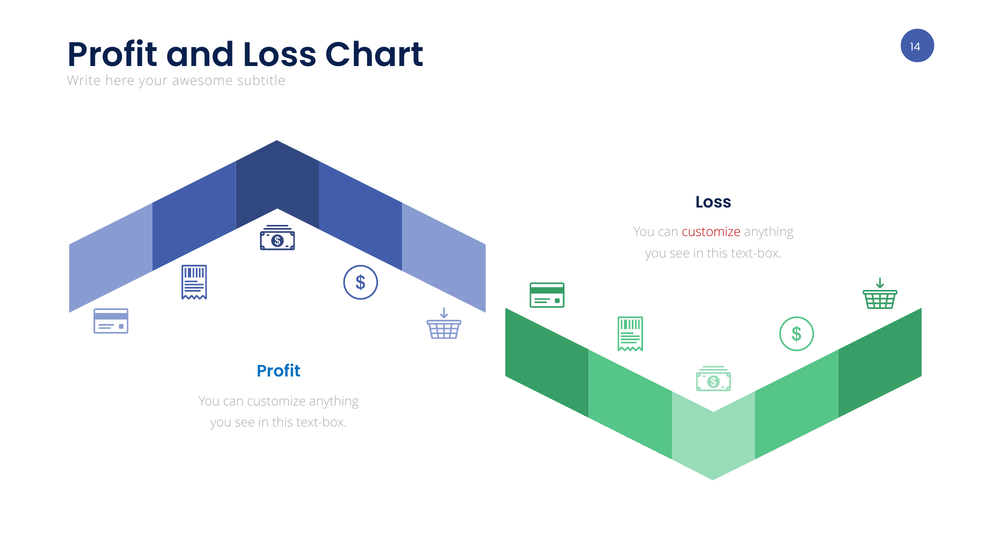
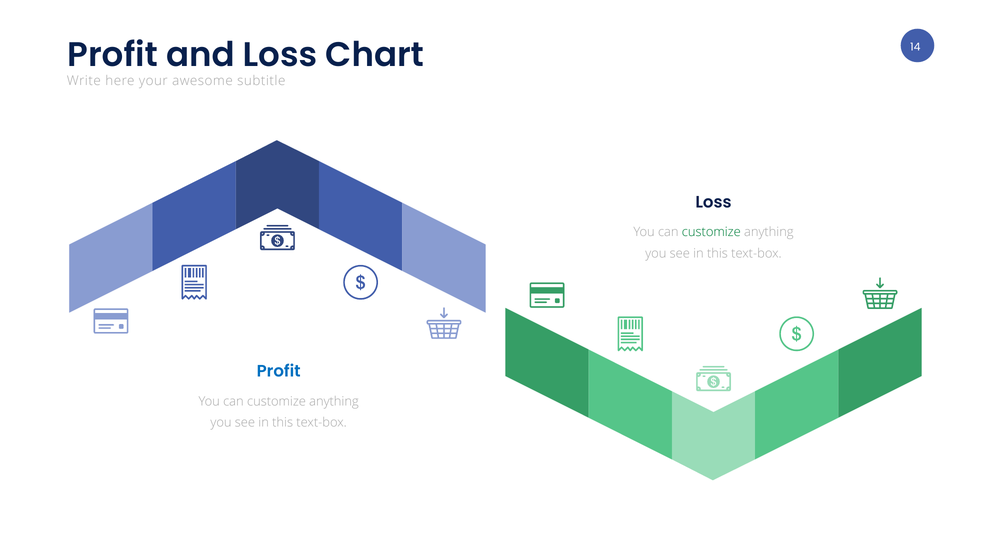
customize colour: red -> green (711, 232)
